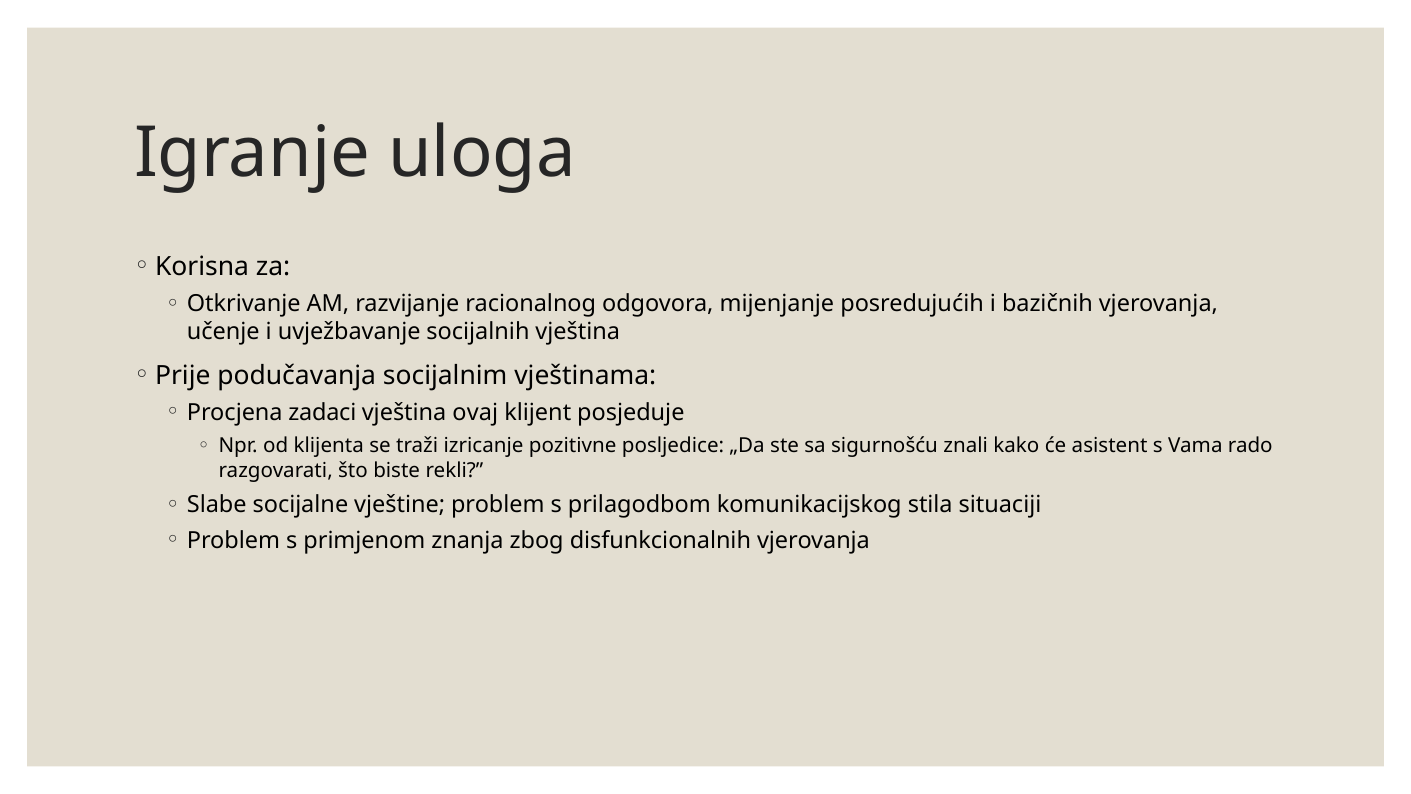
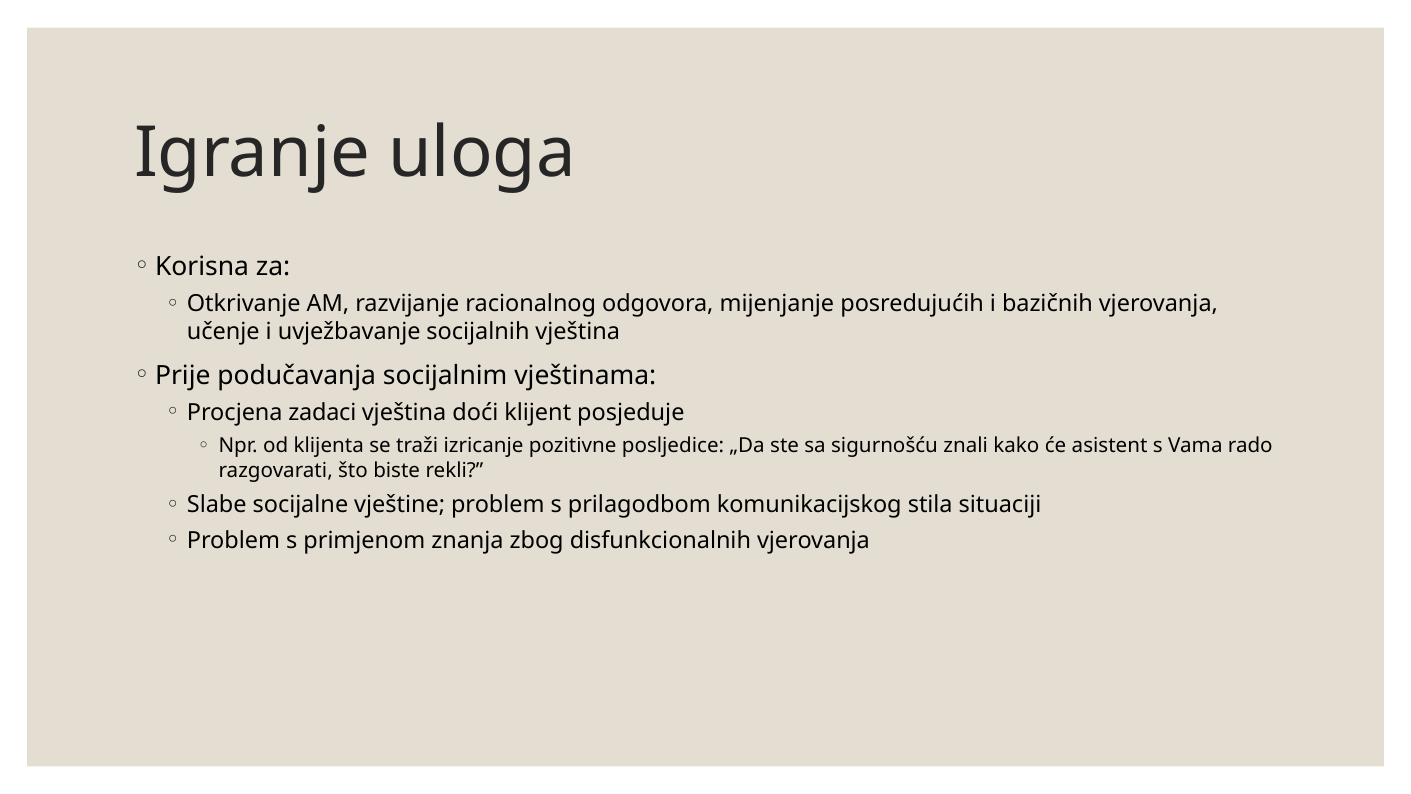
ovaj: ovaj -> doći (475, 412)
